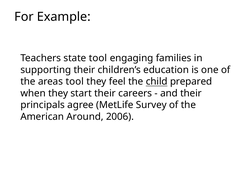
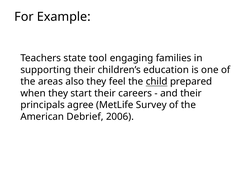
areas tool: tool -> also (75, 82)
Around: Around -> Debrief (85, 117)
